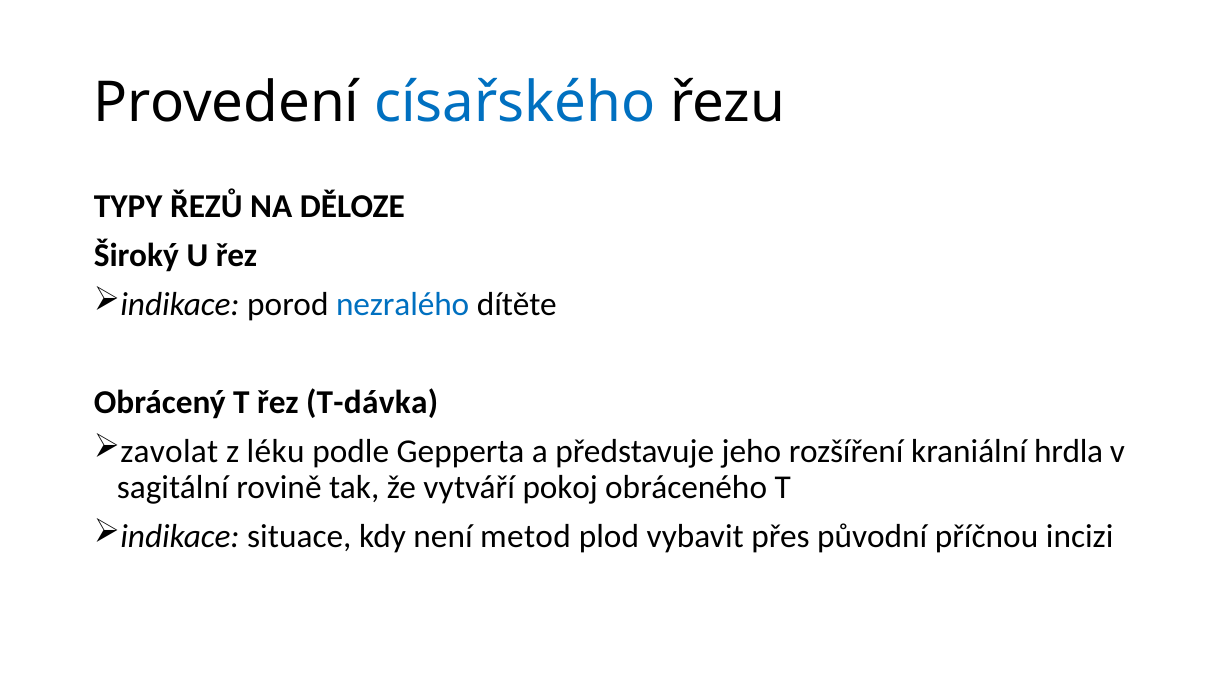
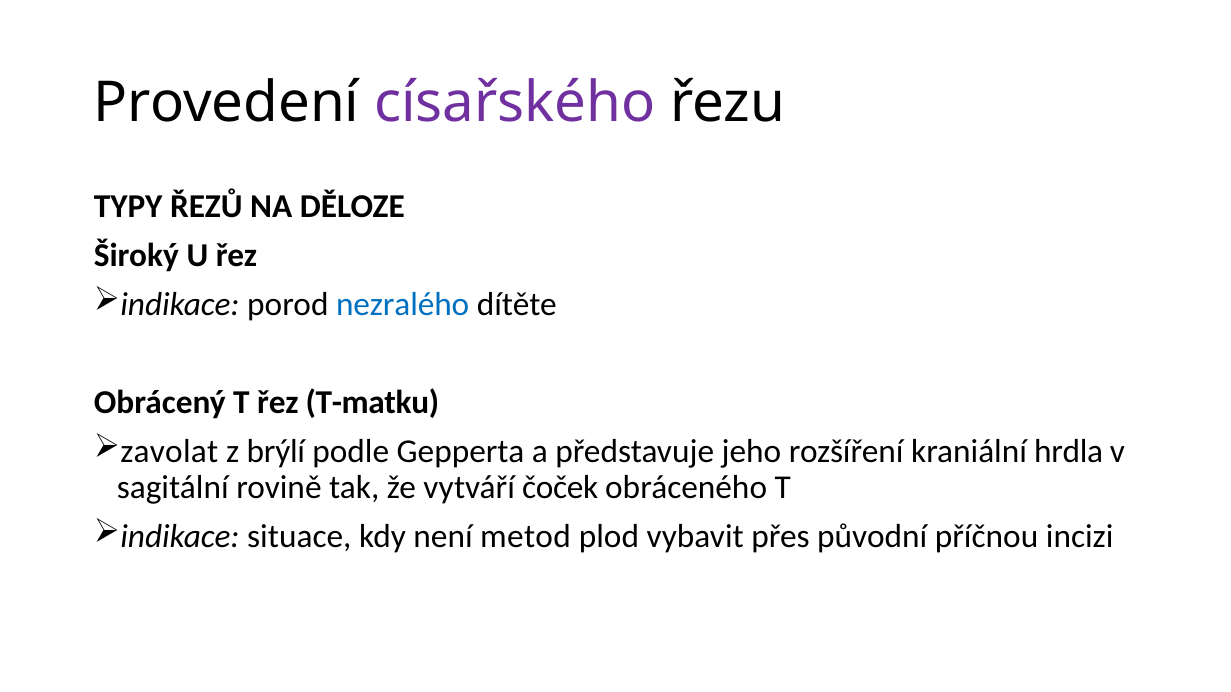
císařského colour: blue -> purple (515, 103)
T-dávka: T-dávka -> T-matku (372, 402)
léku: léku -> brýlí (276, 451)
pokoj: pokoj -> čoček (560, 487)
